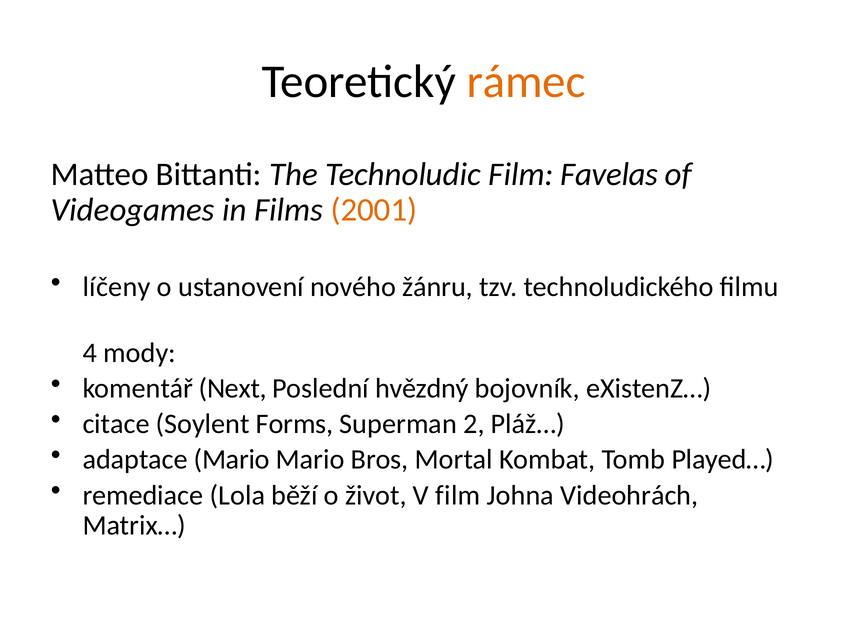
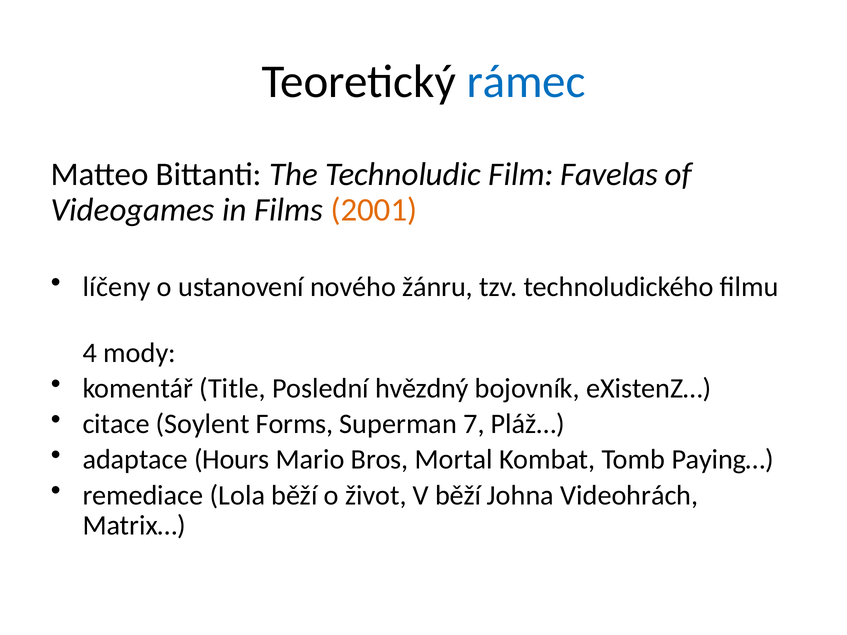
rámec colour: orange -> blue (526, 82)
Next: Next -> Title (233, 389)
2: 2 -> 7 (474, 424)
adaptace Mario: Mario -> Hours (232, 460)
Played…: Played… -> Paying… (723, 460)
V film: film -> běží (458, 495)
